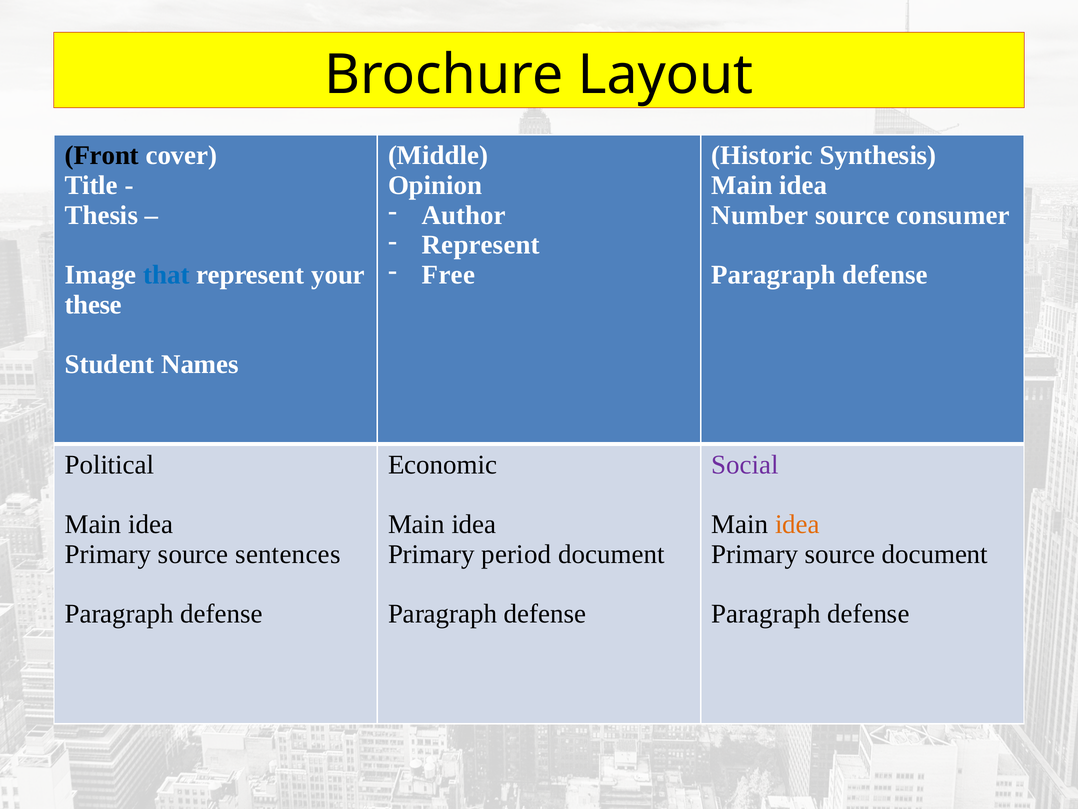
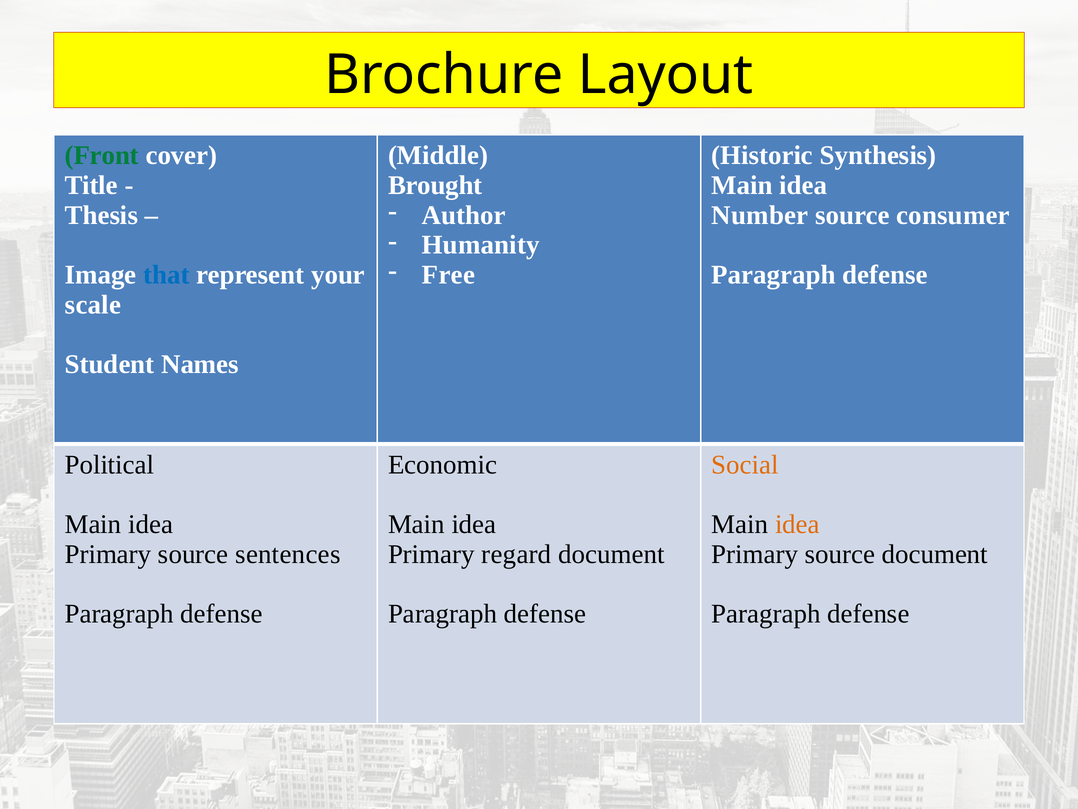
Front colour: black -> green (102, 155)
Opinion: Opinion -> Brought (435, 185)
Represent: Represent -> Humanity (481, 245)
these: these -> scale (93, 304)
Social colour: purple -> orange (745, 464)
period: period -> regard (516, 554)
